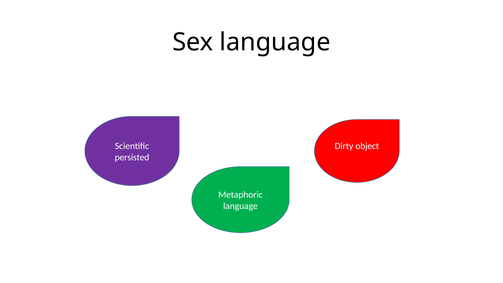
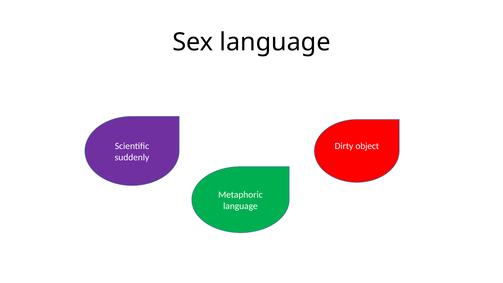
persisted: persisted -> suddenly (132, 157)
